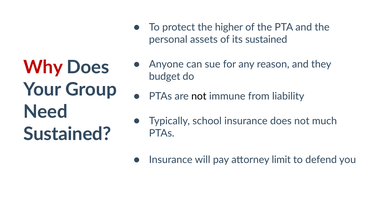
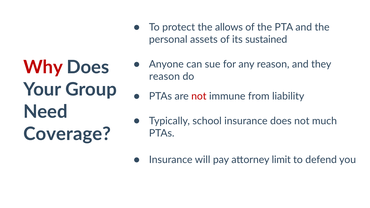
higher: higher -> allows (229, 27)
budget: budget -> reason (165, 77)
not colour: black -> red (199, 96)
Sustained: Sustained -> Coverage (67, 134)
